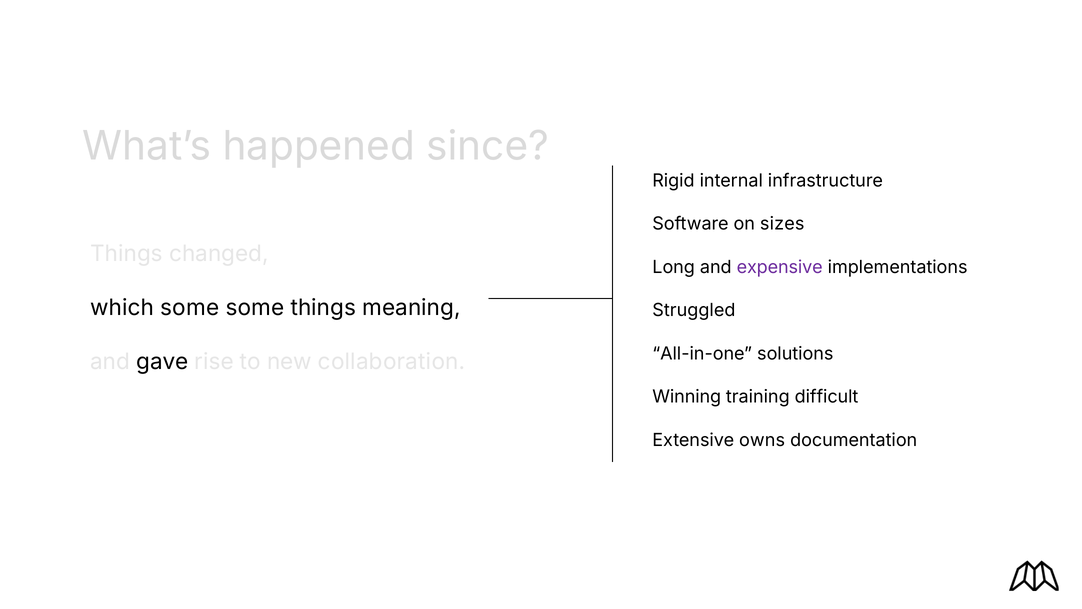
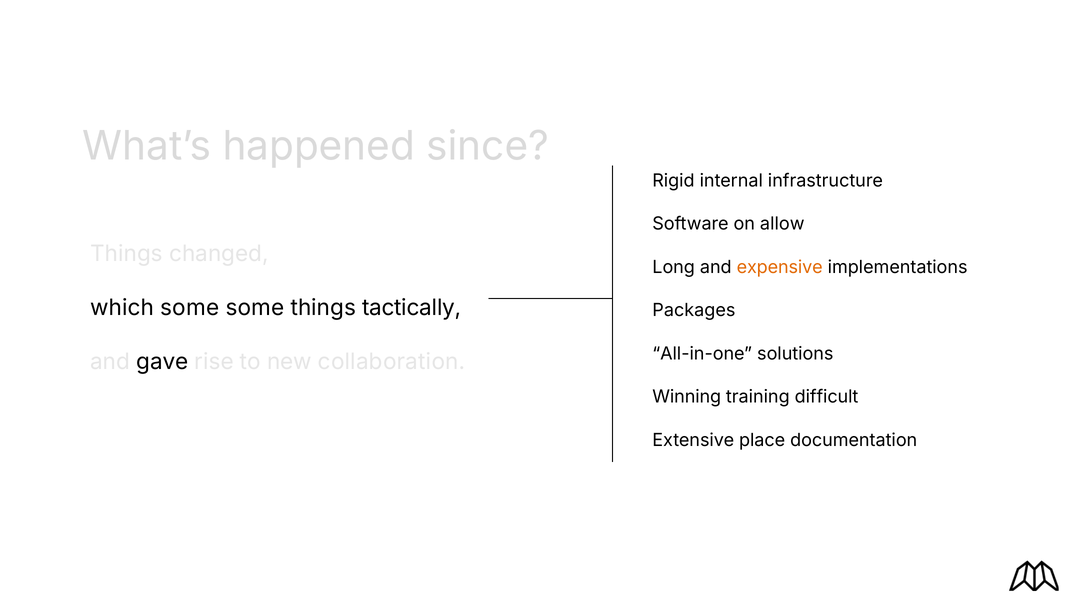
sizes: sizes -> allow (782, 224)
expensive colour: purple -> orange (780, 267)
meaning: meaning -> tactically (412, 308)
Struggled: Struggled -> Packages (694, 310)
owns: owns -> place (762, 440)
